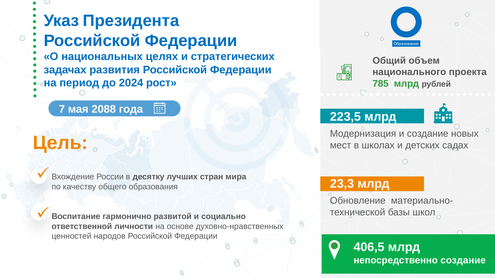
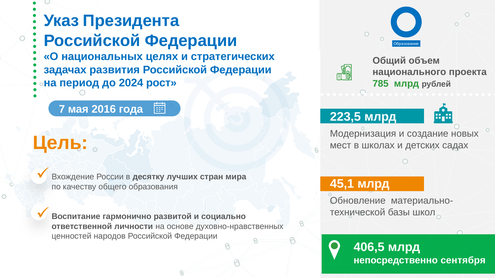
2088: 2088 -> 2016 (104, 110)
23,3: 23,3 -> 45,1 (342, 184)
непосредственно создание: создание -> сентября (463, 261)
